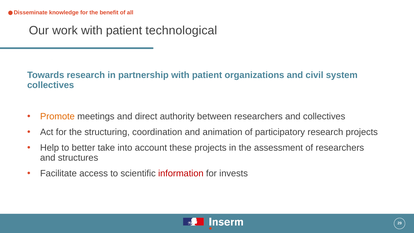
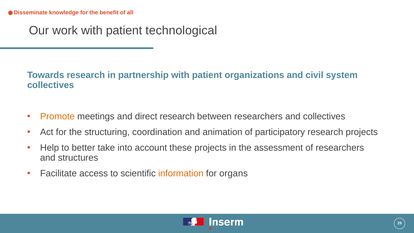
direct authority: authority -> research (177, 116)
information colour: red -> orange (181, 173)
invests: invests -> organs (234, 173)
